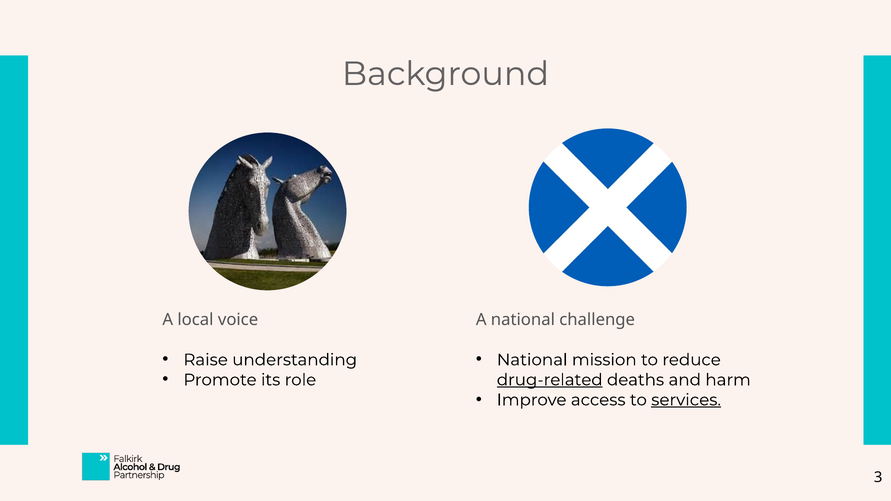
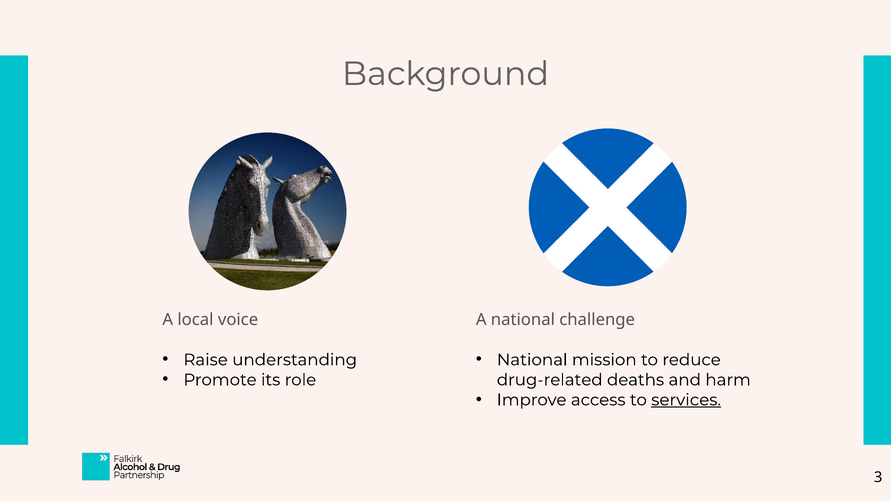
drug-related underline: present -> none (550, 380)
